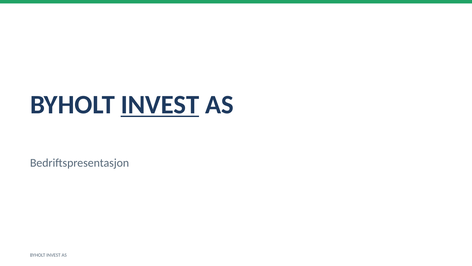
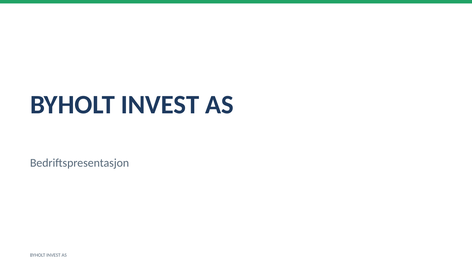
INVEST underline: present -> none (160, 105)
